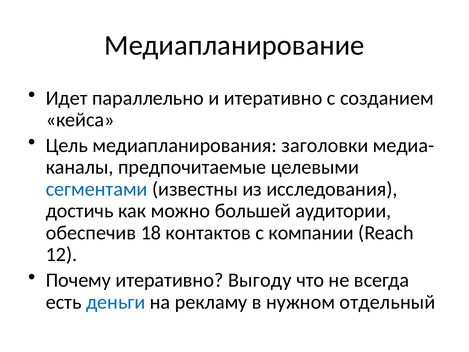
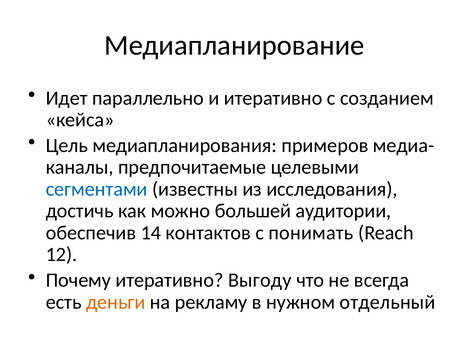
заголовки: заголовки -> примеров (325, 145)
18: 18 -> 14 (151, 233)
компании: компании -> понимать (311, 233)
деньги colour: blue -> orange (116, 302)
